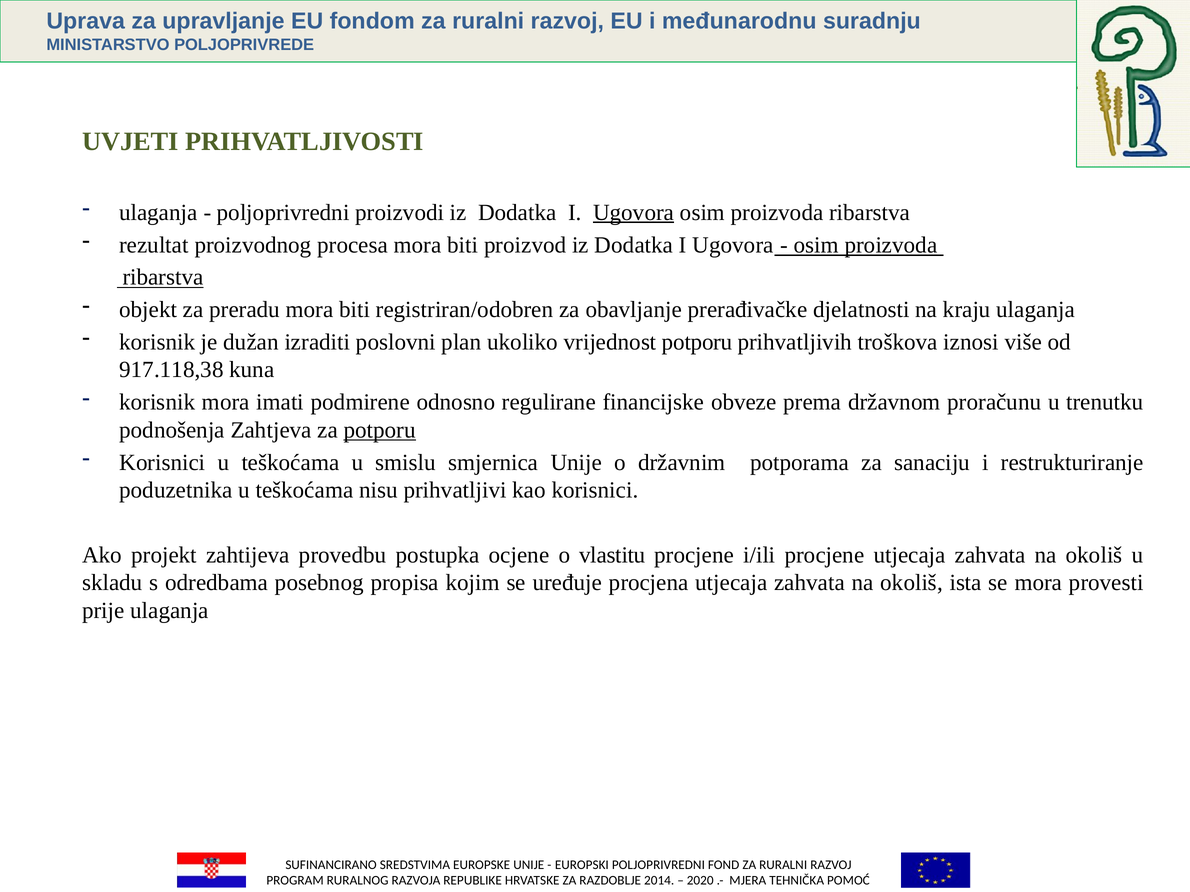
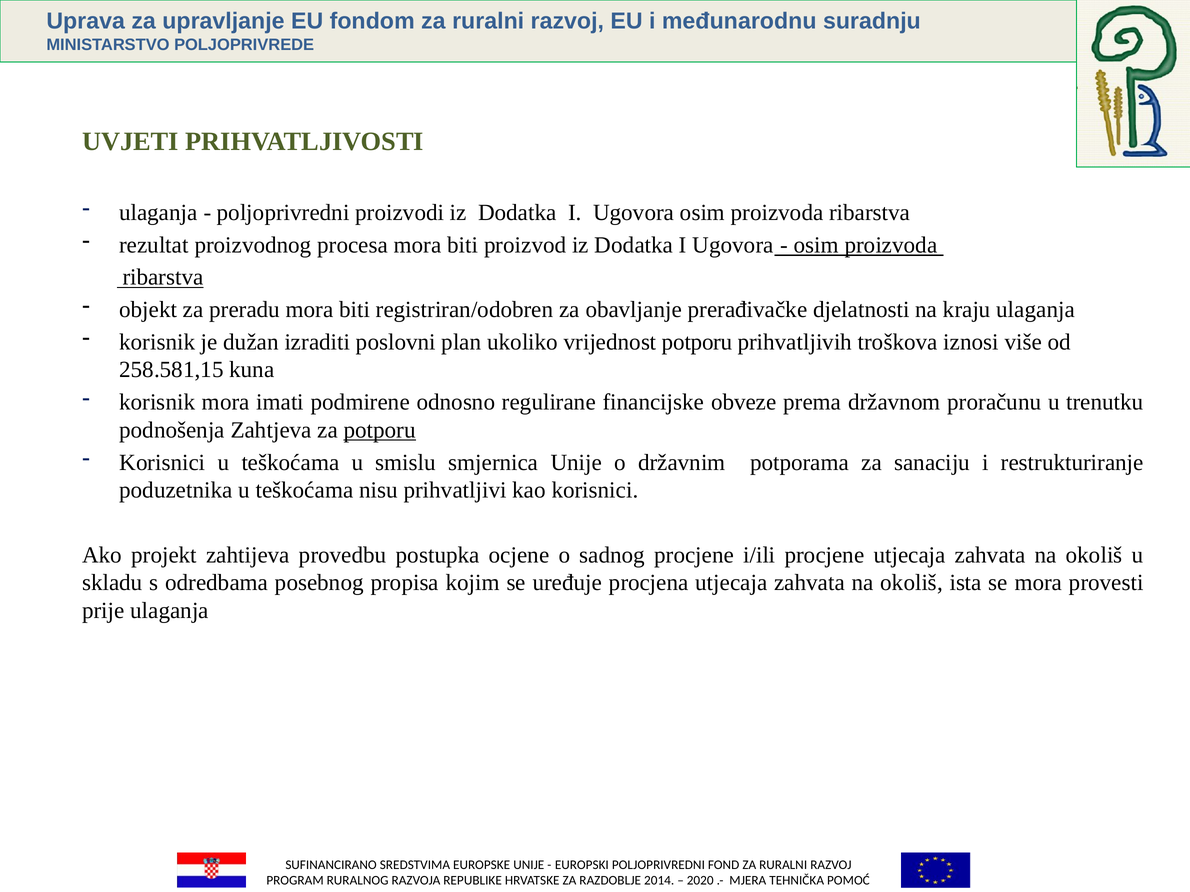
Ugovora underline: present -> none (634, 213)
917.118,38: 917.118,38 -> 258.581,15 (171, 370)
vlastitu: vlastitu -> sadnog (612, 555)
